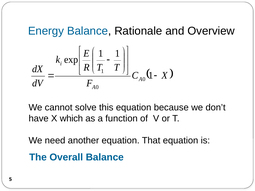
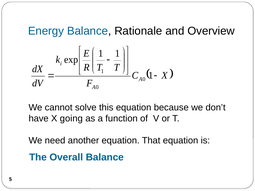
which: which -> going (71, 119)
